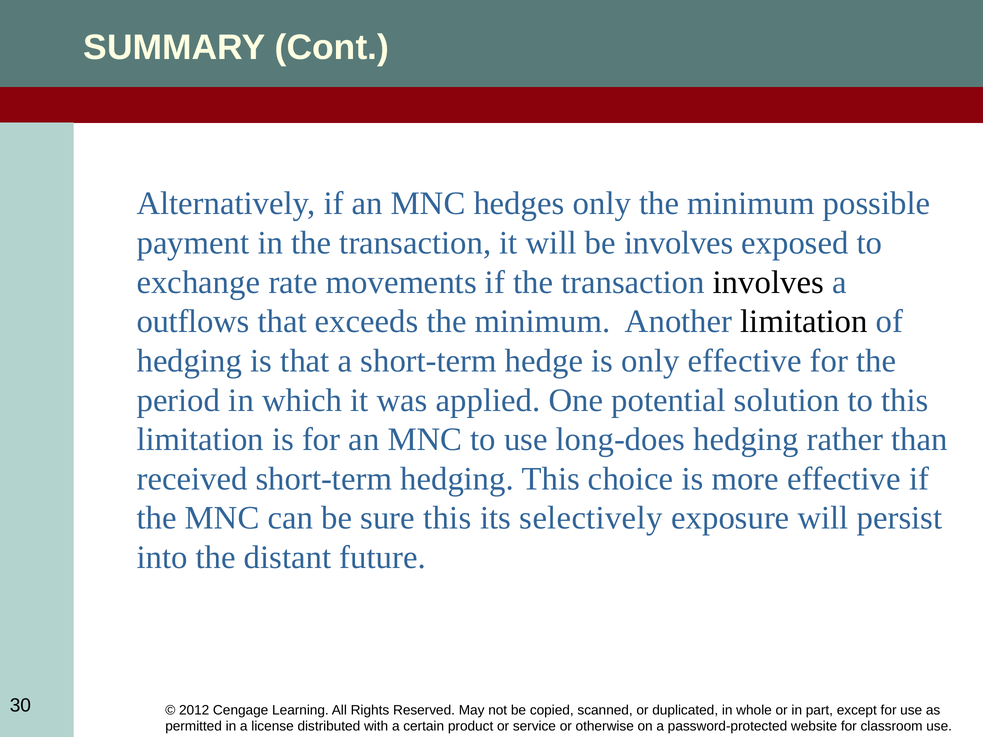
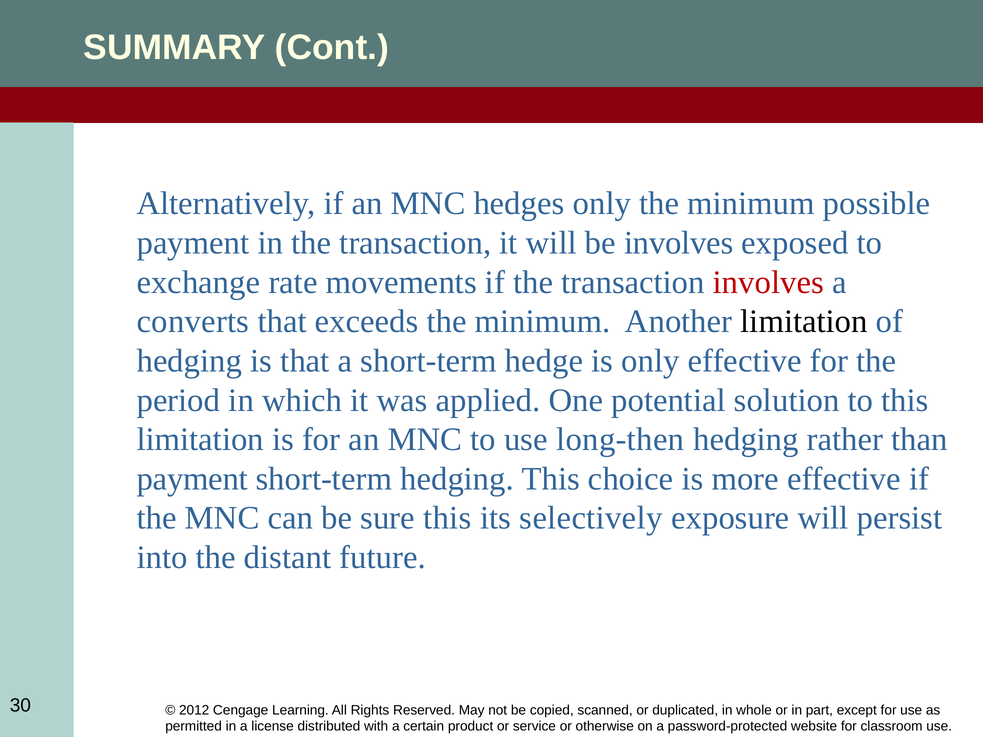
involves colour: black -> red (768, 282)
outflows: outflows -> converts (193, 322)
long-does: long-does -> long-then (620, 440)
received: received -> payment (192, 479)
